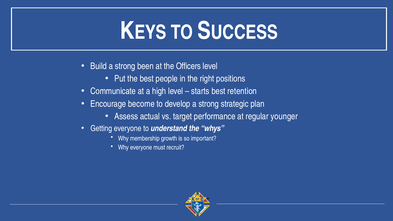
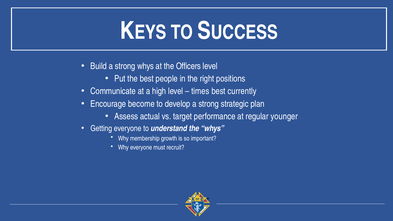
strong been: been -> whys (146, 66)
starts: starts -> times (200, 91)
retention: retention -> currently (242, 91)
